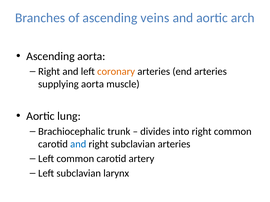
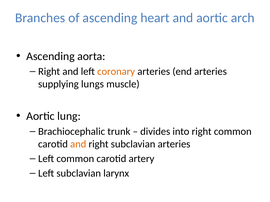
veins: veins -> heart (155, 18)
supplying aorta: aorta -> lungs (92, 84)
and colour: blue -> orange (78, 144)
